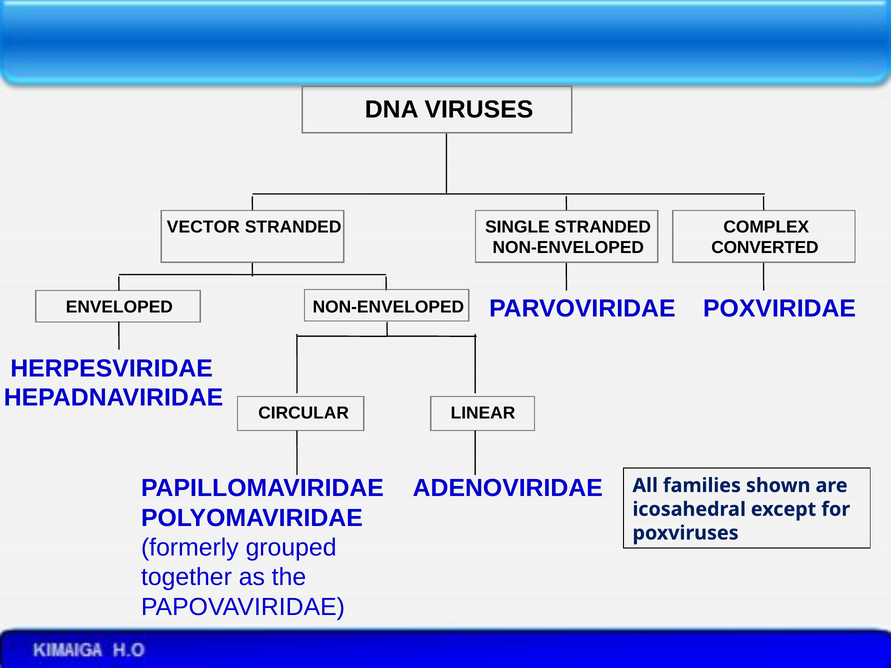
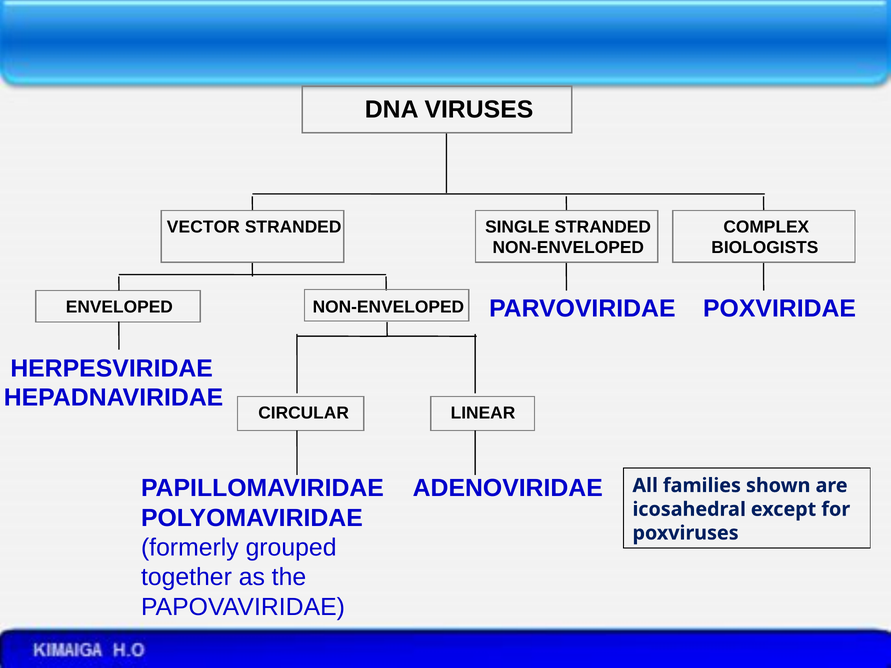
CONVERTED: CONVERTED -> BIOLOGISTS (765, 248)
